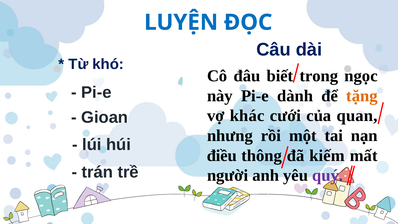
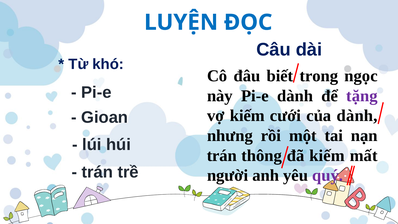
tặng colour: orange -> purple (362, 96)
vợ khác: khác -> kiếm (247, 116)
của quan: quan -> dành (357, 116)
điều: điều -> trán (222, 155)
